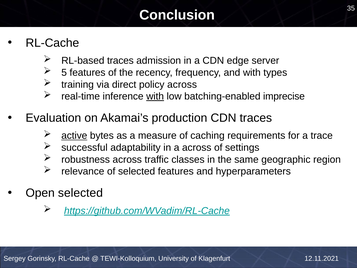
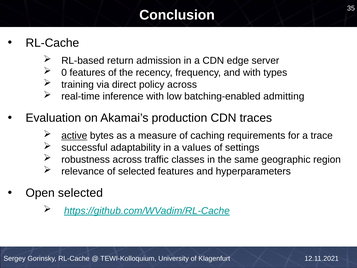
RL-based traces: traces -> return (120, 61)
5: 5 -> 0 (64, 72)
with underline: present -> none (155, 96)
imprecise: imprecise -> admitting (284, 96)
a across: across -> values (197, 147)
